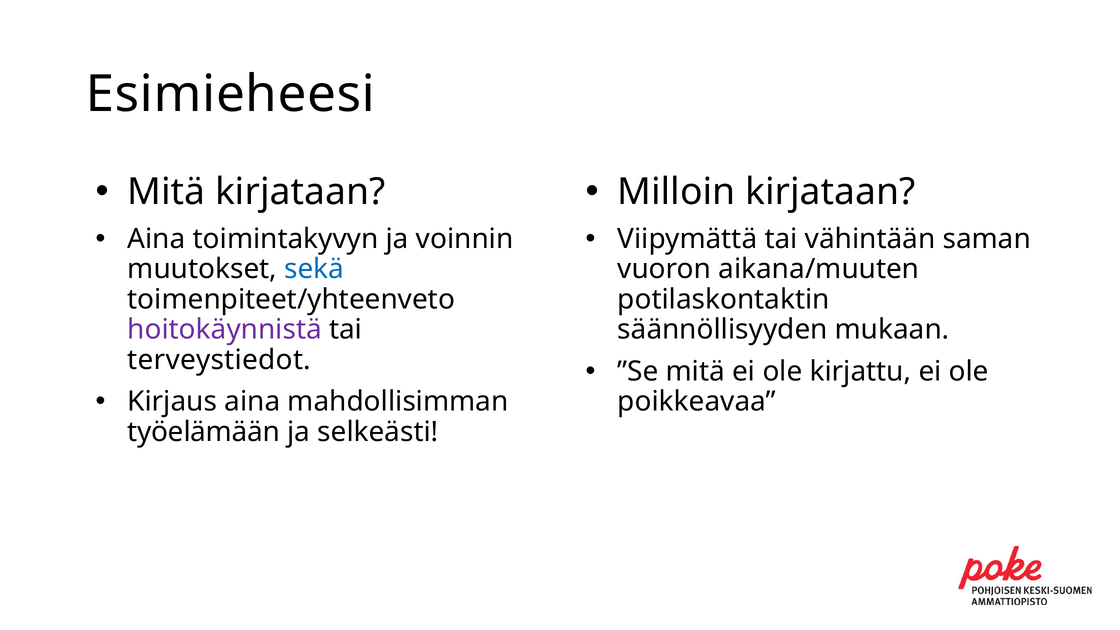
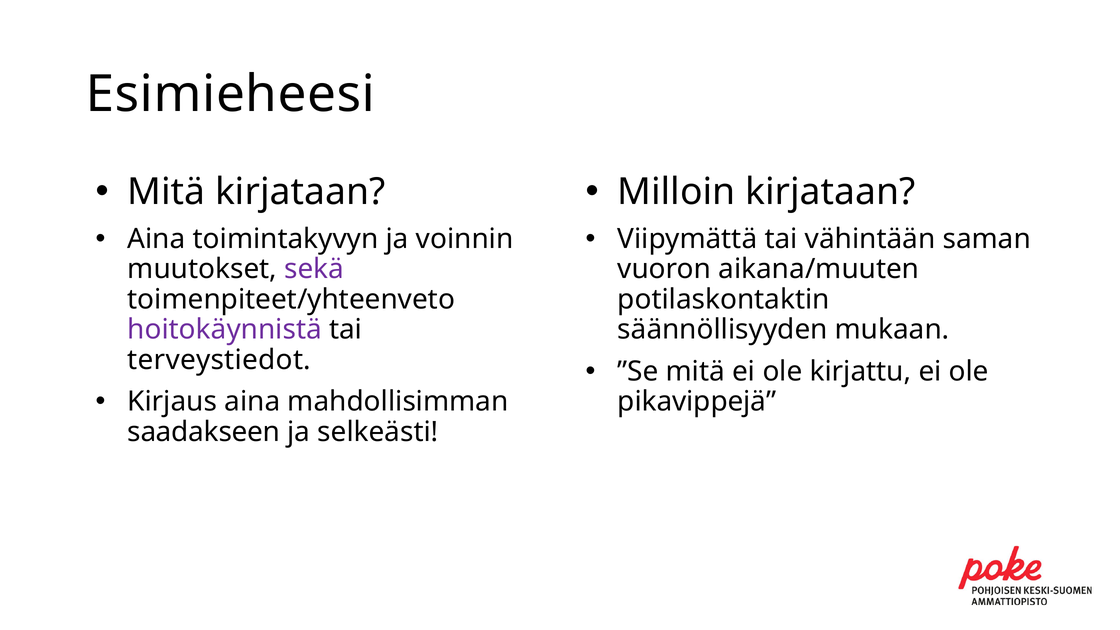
sekä colour: blue -> purple (314, 269)
poikkeavaa: poikkeavaa -> pikavippejä (697, 402)
työelämään: työelämään -> saadakseen (204, 432)
